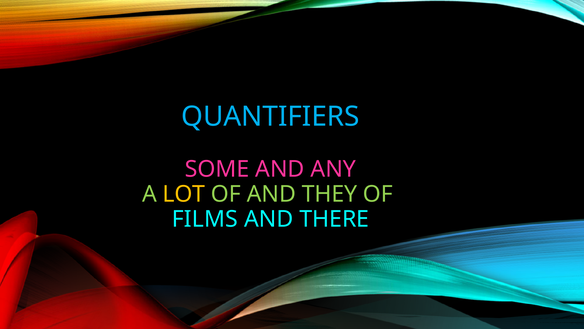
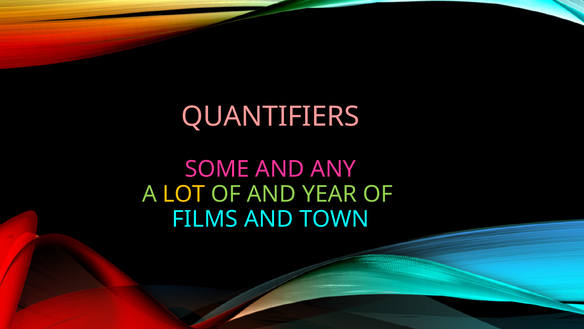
QUANTIFIERS colour: light blue -> pink (270, 116)
THEY: THEY -> YEAR (329, 194)
THERE: THERE -> TOWN (334, 219)
